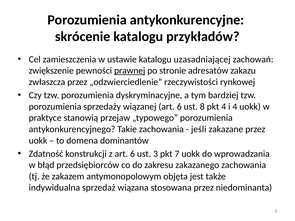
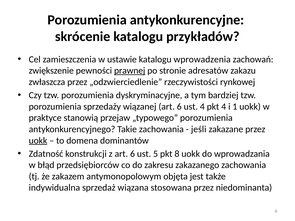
uzasadniającej: uzasadniającej -> wprowadzenia (202, 59)
ust 8: 8 -> 4 (202, 107)
i 4: 4 -> 1 (235, 107)
uokk underline: none -> present (38, 141)
3: 3 -> 5 (156, 154)
7: 7 -> 8 (177, 154)
